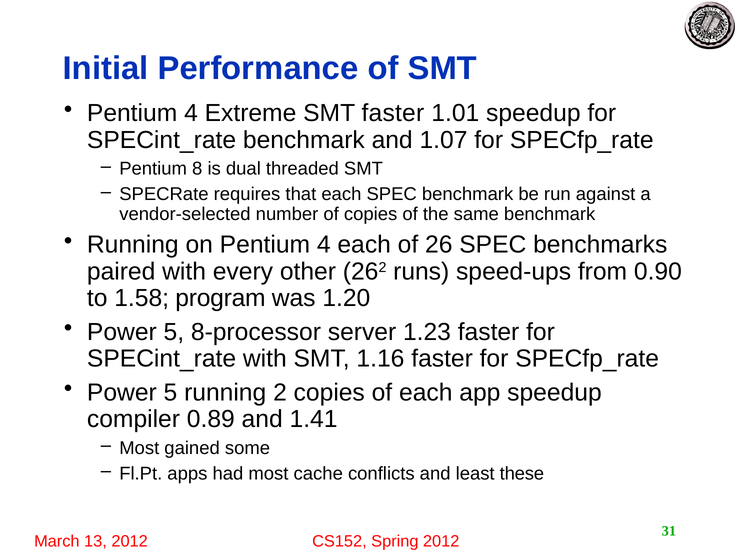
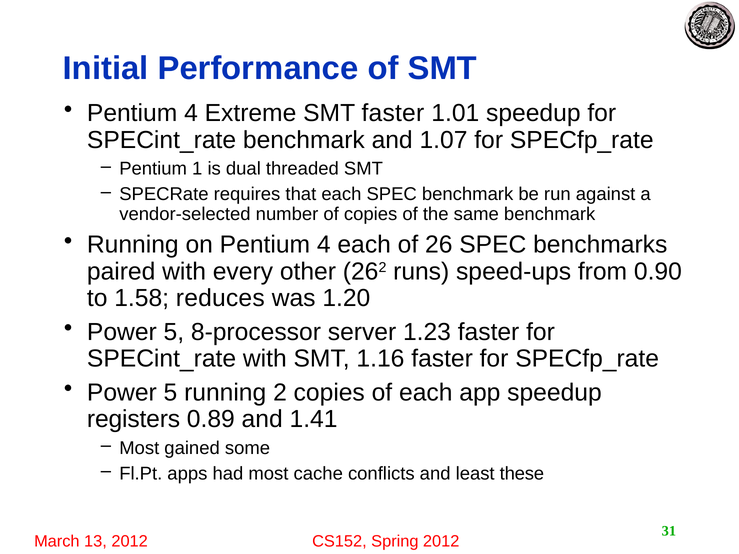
8: 8 -> 1 (197, 169)
program: program -> reduces (220, 298)
compiler: compiler -> registers (134, 419)
